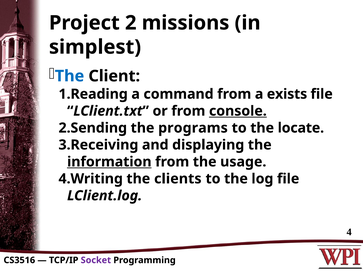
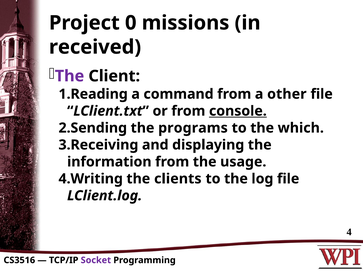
2: 2 -> 0 (131, 23)
simplest: simplest -> received (95, 47)
The colour: blue -> purple (70, 76)
exists: exists -> other (287, 94)
locate: locate -> which (301, 128)
information underline: present -> none (109, 162)
